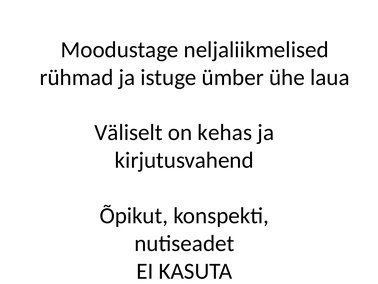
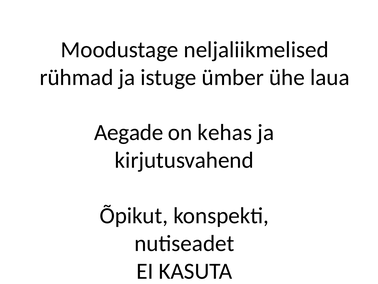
Väliselt: Väliselt -> Aegade (129, 132)
